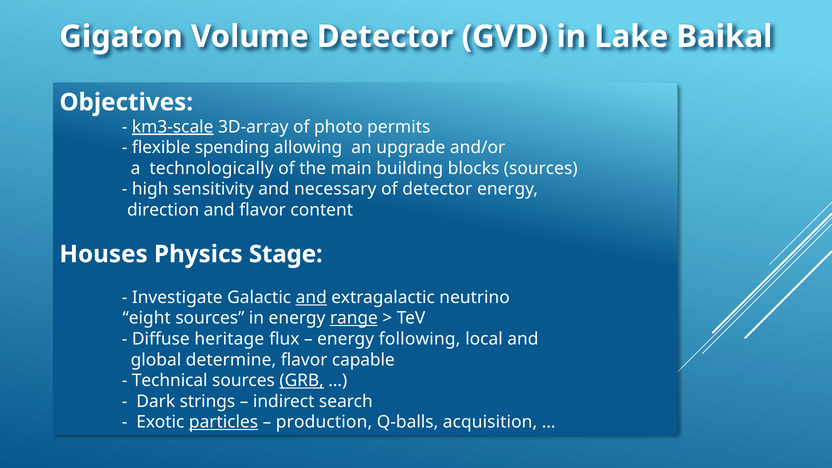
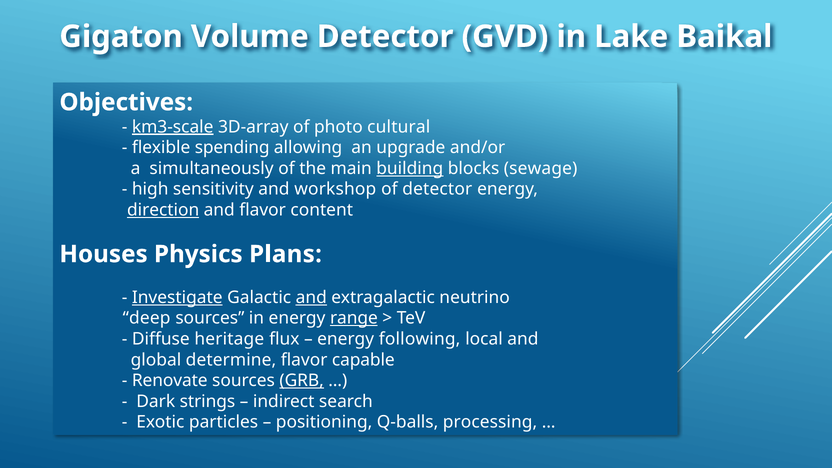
permits: permits -> cultural (399, 127)
technologically: technologically -> simultaneously (212, 168)
building underline: none -> present (410, 168)
blocks sources: sources -> sewage (541, 168)
necessary: necessary -> workshop (335, 189)
direction underline: none -> present (163, 210)
Stage: Stage -> Plans (285, 254)
Investigate underline: none -> present (177, 297)
eight: eight -> deep (147, 318)
Technical: Technical -> Renovate (170, 381)
particles underline: present -> none (224, 422)
production: production -> positioning (324, 422)
acquisition: acquisition -> processing (490, 422)
